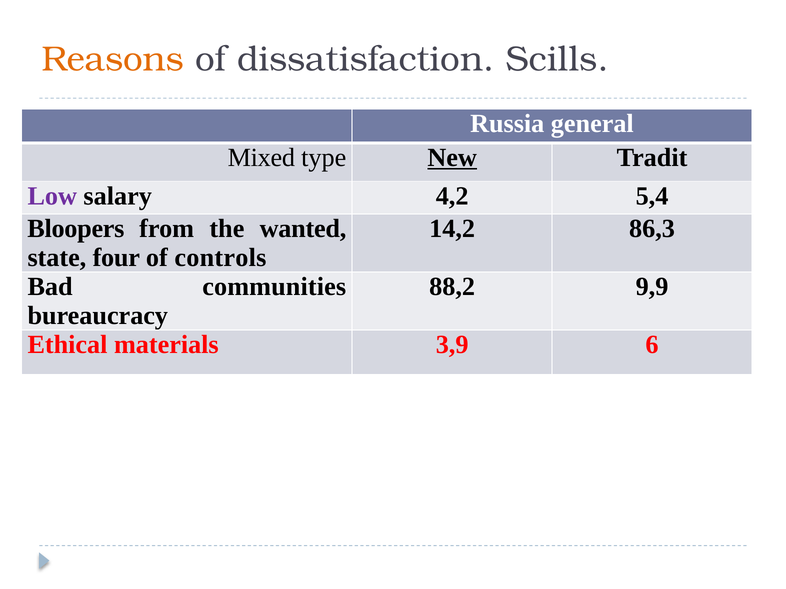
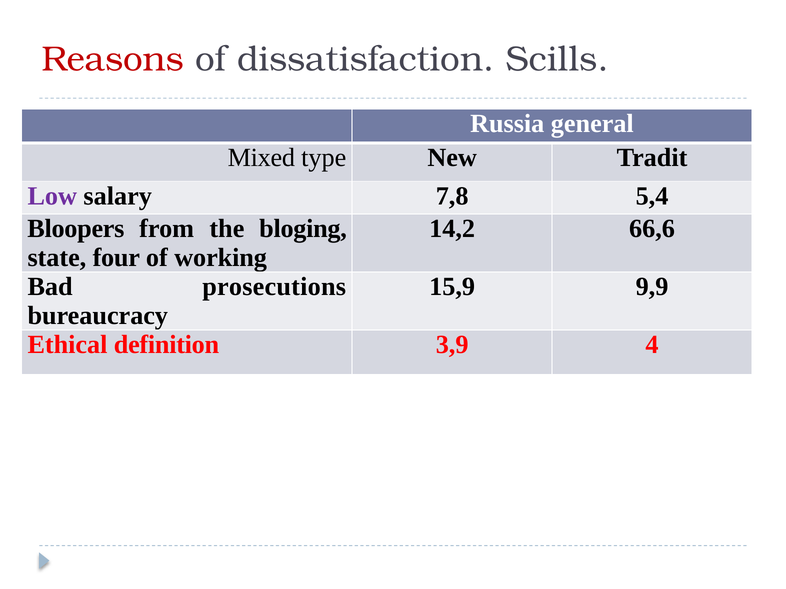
Reasons colour: orange -> red (113, 59)
New underline: present -> none (452, 158)
4,2: 4,2 -> 7,8 (452, 196)
wanted: wanted -> bloging (303, 229)
86,3: 86,3 -> 66,6 (652, 229)
controls: controls -> working (221, 258)
communities: communities -> prosecutions (274, 287)
88,2: 88,2 -> 15,9 (452, 287)
materials: materials -> definition (166, 345)
6: 6 -> 4 (652, 345)
